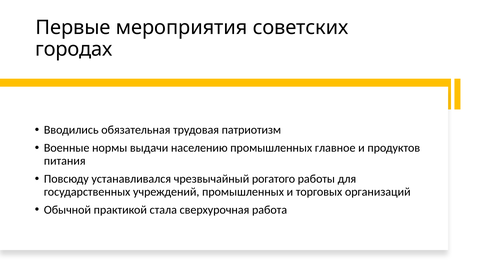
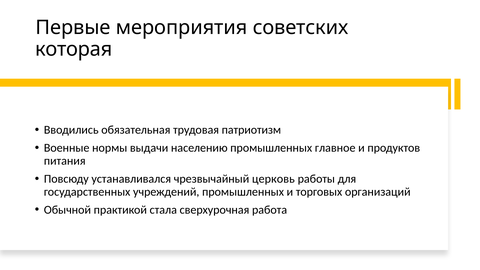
городах: городах -> которая (74, 49)
рогатого: рогатого -> церковь (273, 179)
